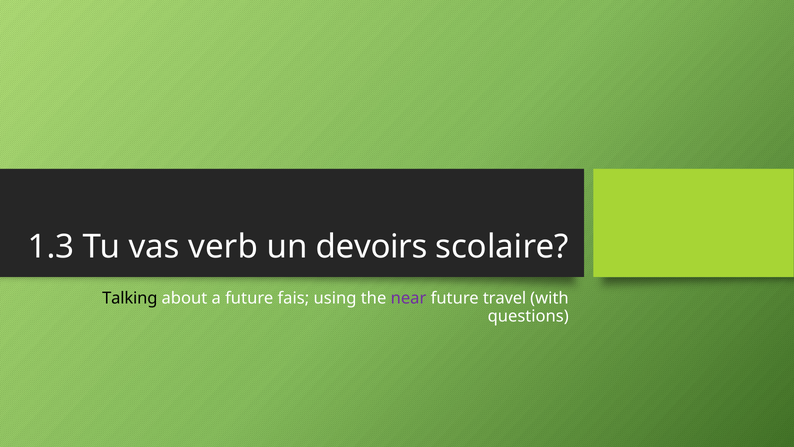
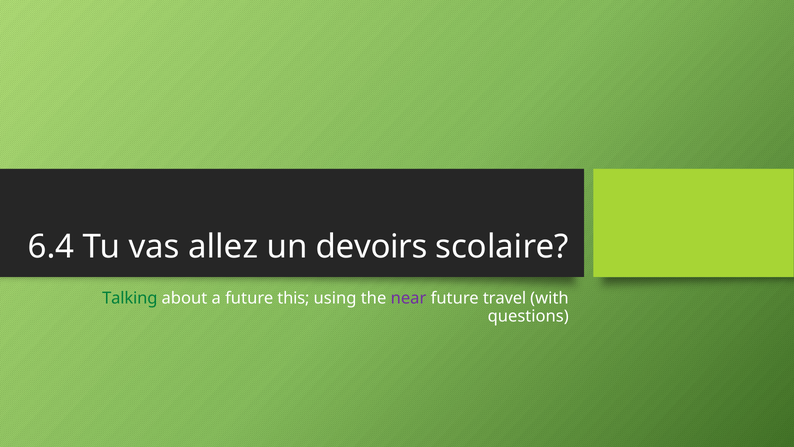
1.3: 1.3 -> 6.4 (51, 246)
verb: verb -> allez (223, 246)
Talking colour: black -> green (130, 298)
fais: fais -> this (293, 298)
